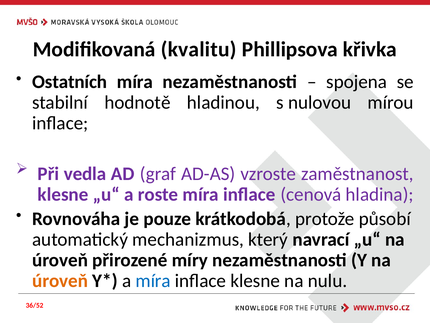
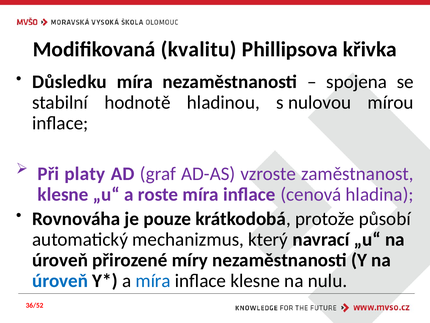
Ostatních: Ostatních -> Důsledku (70, 82)
vedla: vedla -> platy (85, 174)
úroveň colour: orange -> blue (60, 280)
